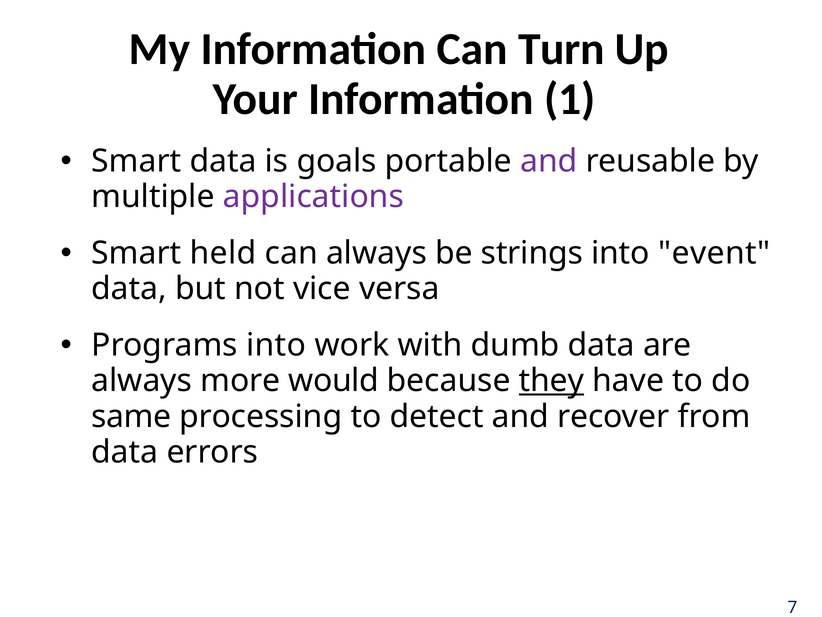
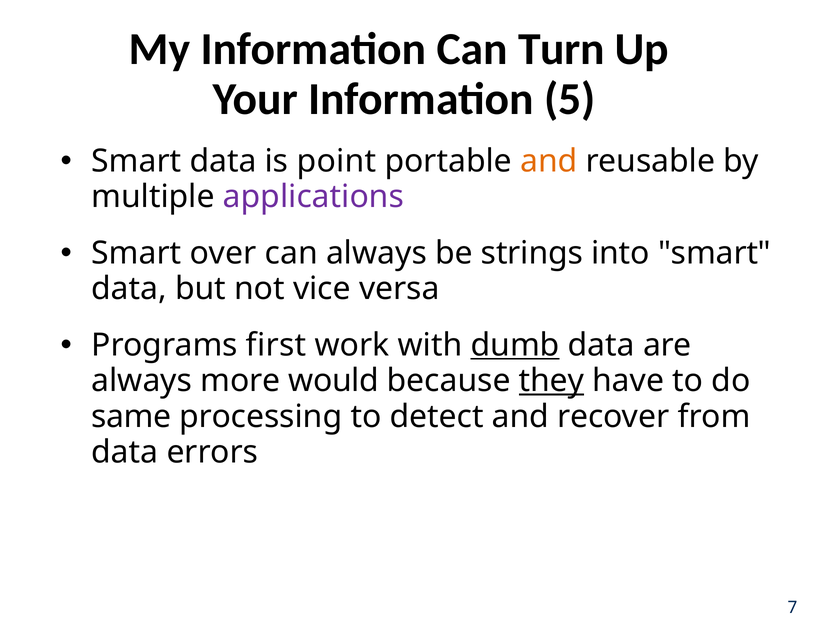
1: 1 -> 5 (570, 99)
goals: goals -> point (336, 161)
and colour: purple -> orange (549, 161)
held: held -> over (223, 253)
into event: event -> smart (715, 253)
Programs into: into -> first (276, 345)
dumb underline: none -> present (515, 345)
